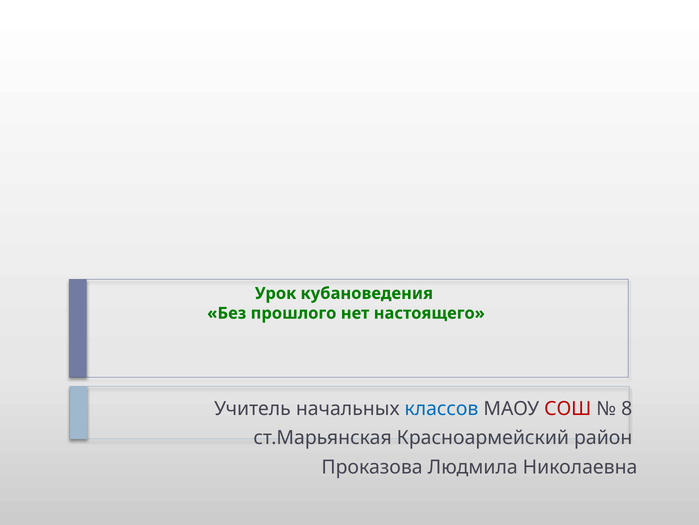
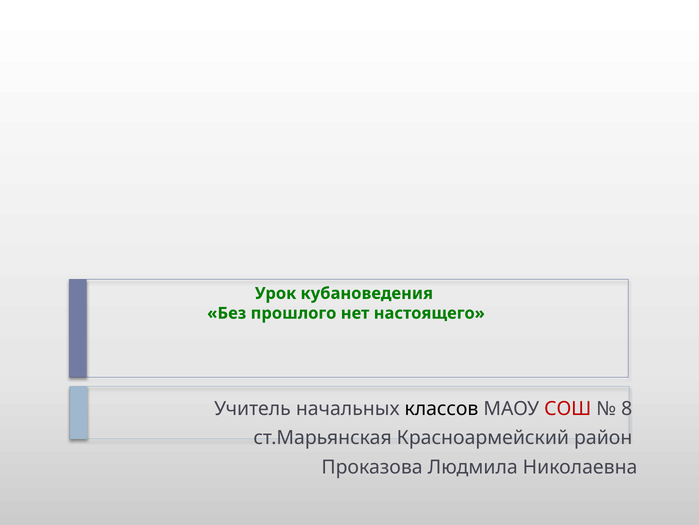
классов colour: blue -> black (441, 408)
